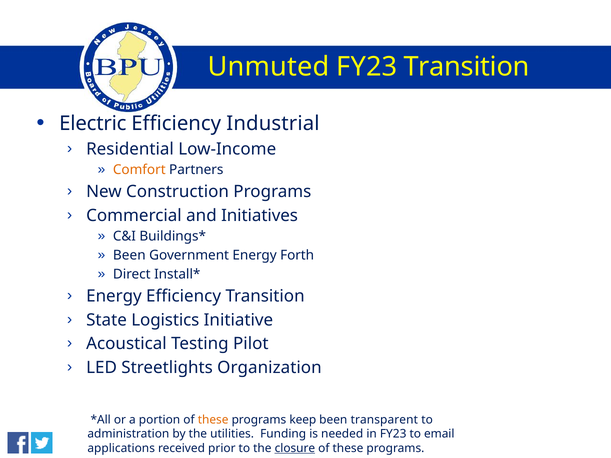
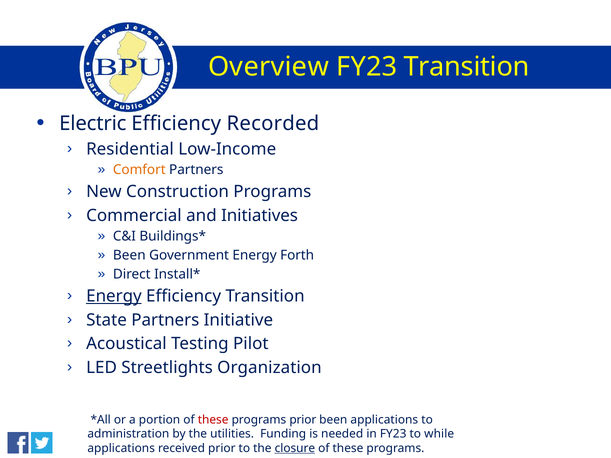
Unmuted: Unmuted -> Overview (268, 67)
Industrial: Industrial -> Recorded (273, 124)
Energy underline: none -> present (114, 296)
State Logistics: Logistics -> Partners (165, 320)
these colour: orange -> red (213, 420)
programs keep: keep -> prior (303, 420)
been transparent: transparent -> applications (384, 420)
email: email -> while (439, 434)
